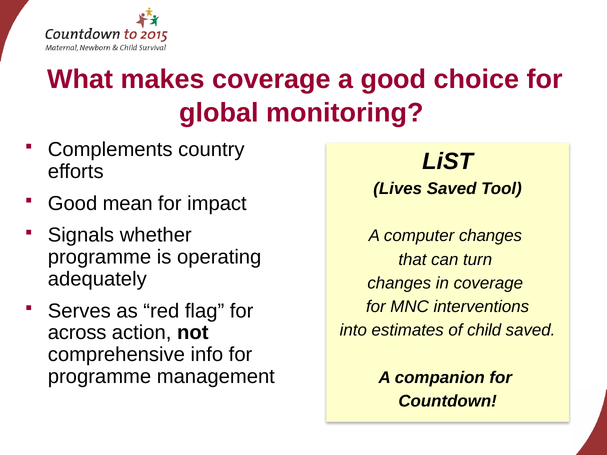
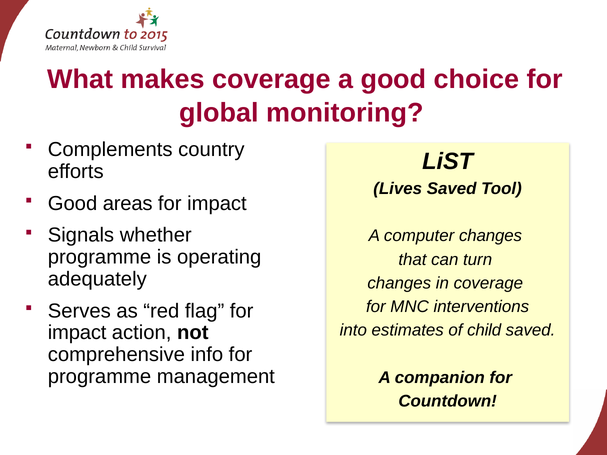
mean: mean -> areas (128, 203)
across: across -> impact (77, 333)
